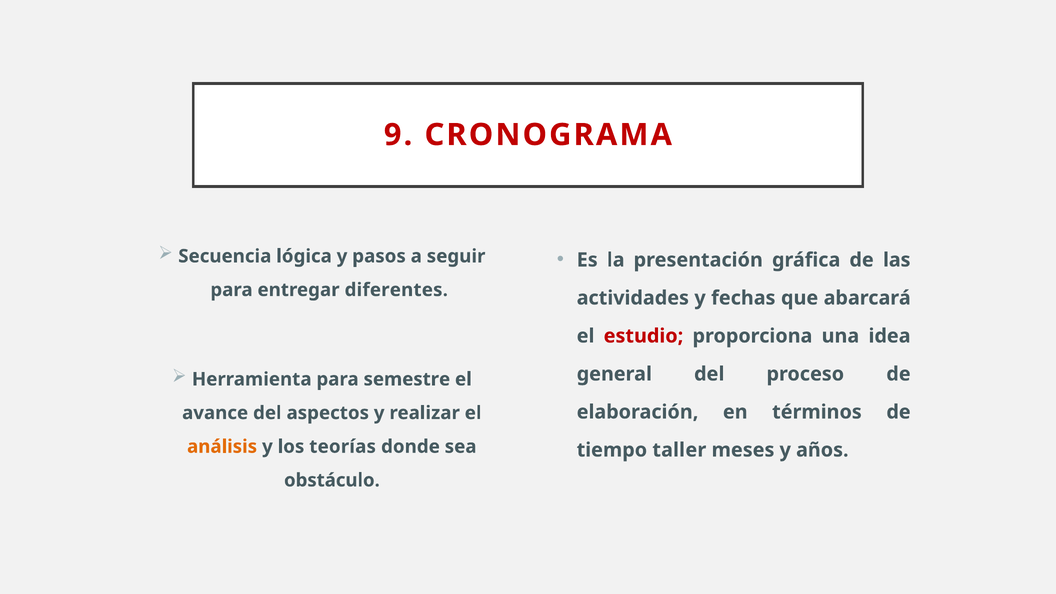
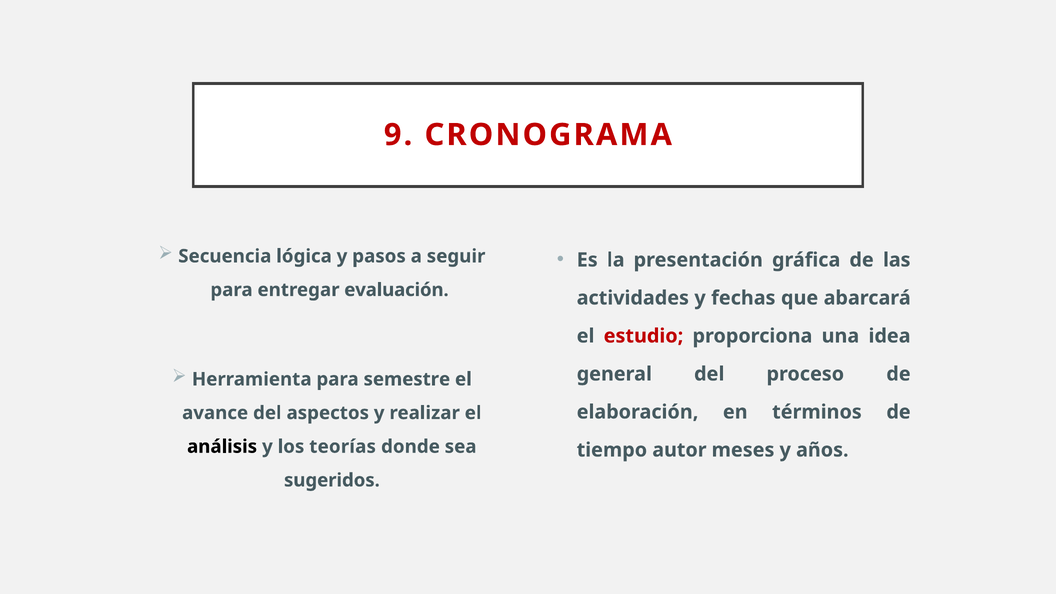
diferentes: diferentes -> evaluación (396, 290)
análisis colour: orange -> black (222, 447)
taller: taller -> autor (679, 450)
obstáculo: obstáculo -> sugeridos (332, 480)
